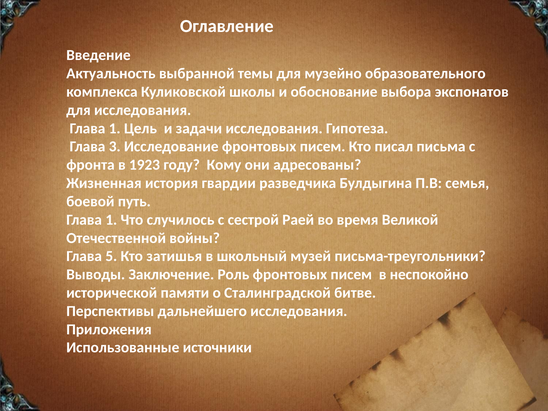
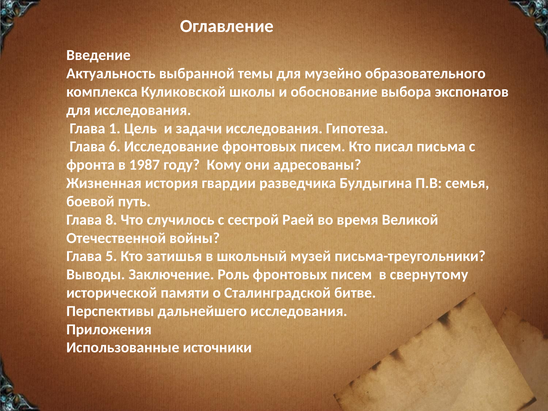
3: 3 -> 6 (115, 147)
1923: 1923 -> 1987 (144, 165)
1: 1 -> 8 (111, 220)
неспокойно: неспокойно -> свернутому (429, 275)
